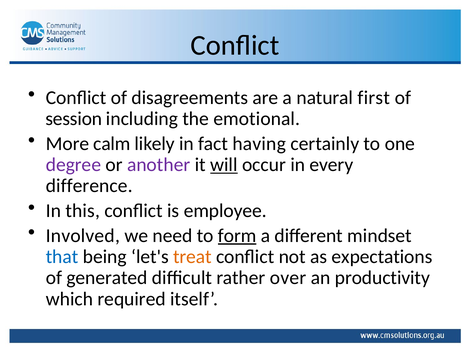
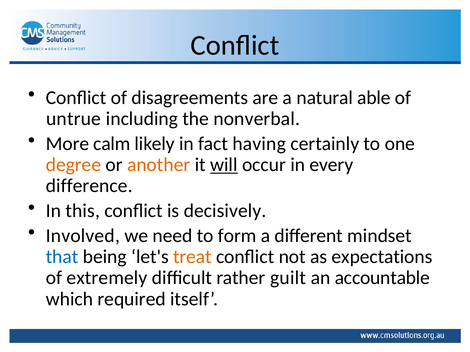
first: first -> able (374, 98)
session: session -> untrue (74, 119)
emotional: emotional -> nonverbal (257, 119)
degree colour: purple -> orange (73, 165)
another colour: purple -> orange (159, 165)
employee: employee -> decisively (225, 211)
form underline: present -> none (237, 236)
generated: generated -> extremely (107, 278)
over: over -> guilt (288, 278)
productivity: productivity -> accountable (382, 278)
